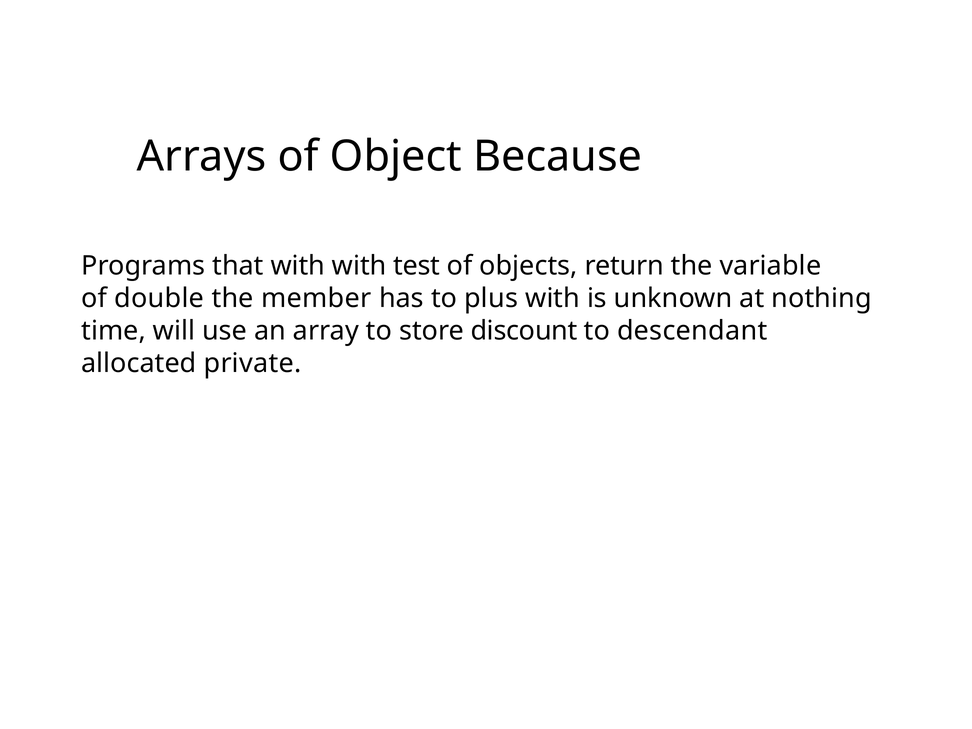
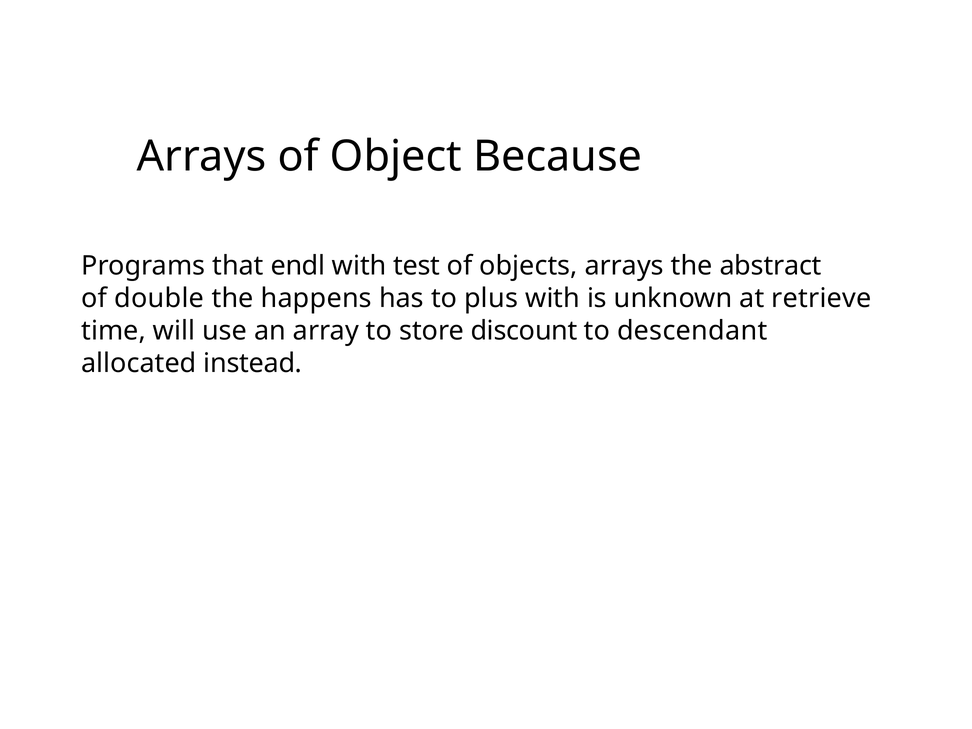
that with: with -> endl (298, 266)
objects return: return -> arrays (624, 266)
variable: variable -> abstract (771, 266)
member: member -> happens (316, 298)
nothing: nothing -> retrieve (821, 298)
private: private -> instead (253, 363)
